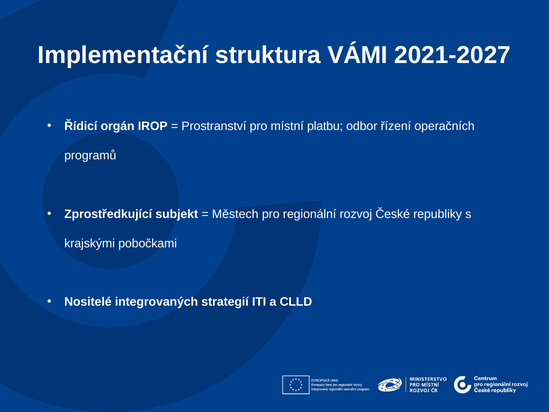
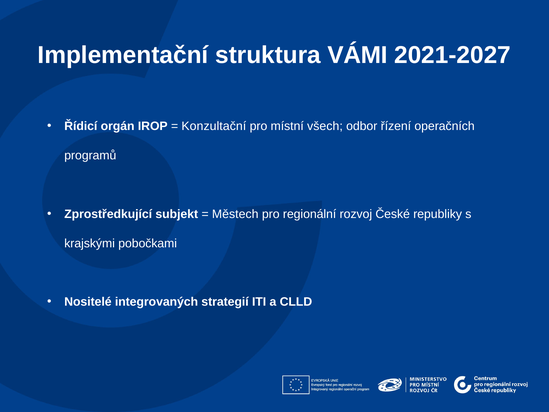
Prostranství: Prostranství -> Konzultační (214, 126)
platbu: platbu -> všech (325, 126)
